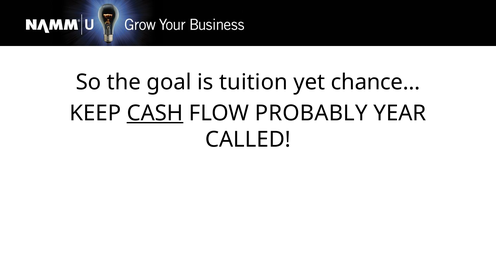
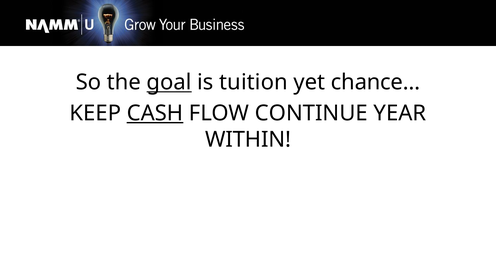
goal underline: none -> present (169, 82)
PROBABLY: PROBABLY -> CONTINUE (311, 113)
CALLED: CALLED -> WITHIN (248, 140)
